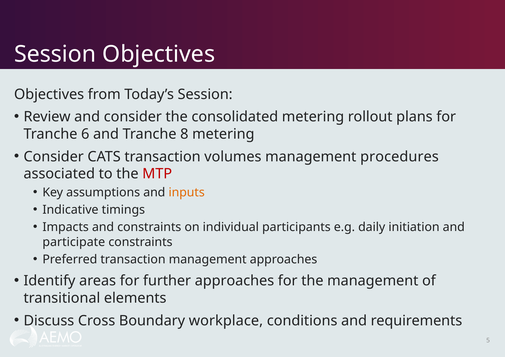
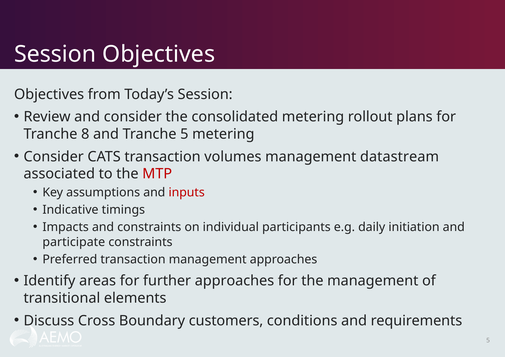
6: 6 -> 8 (85, 134)
Tranche 8: 8 -> 5 (184, 134)
procedures: procedures -> datastream (400, 157)
inputs colour: orange -> red (187, 192)
workplace: workplace -> customers (226, 321)
